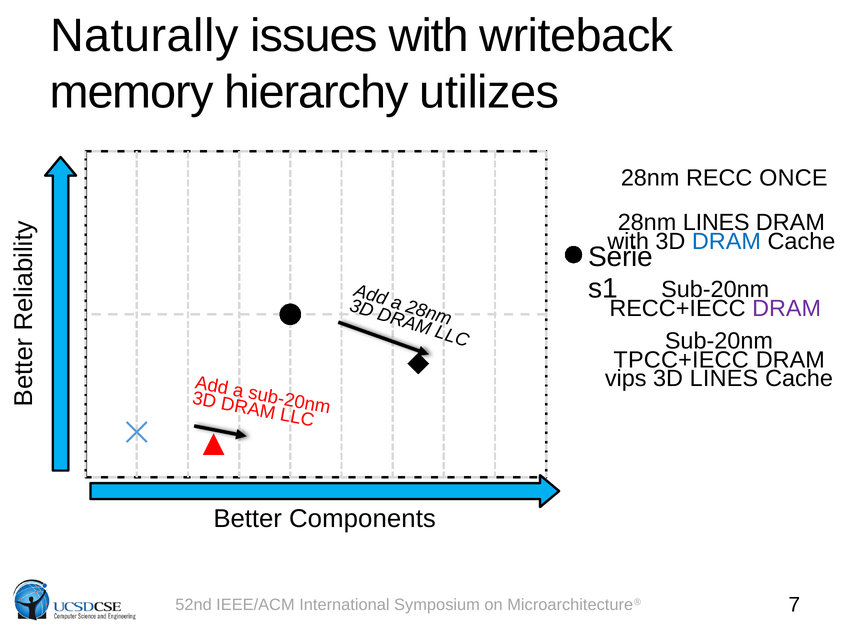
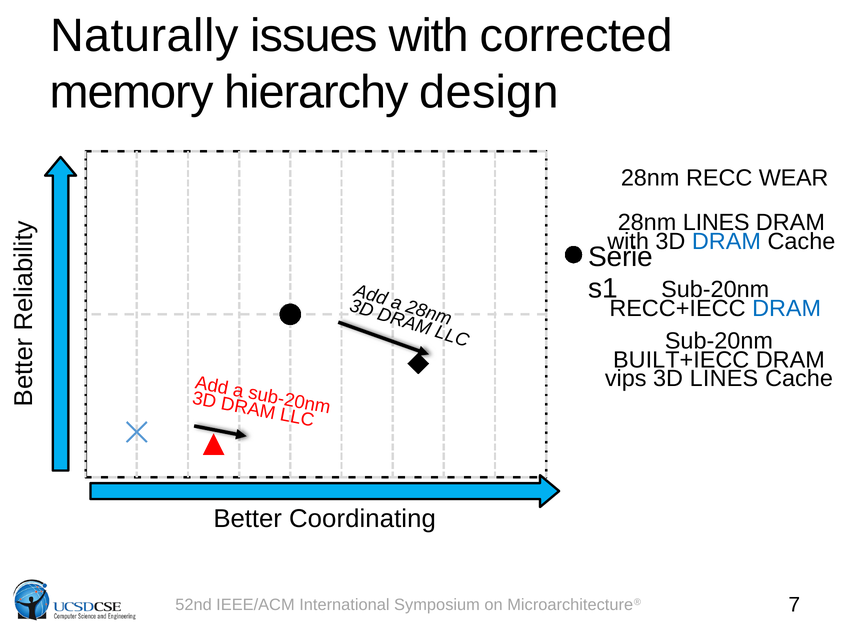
writeback: writeback -> corrected (576, 36)
utilizes: utilizes -> design (489, 92)
ONCE: ONCE -> WEAR (794, 178)
DRAM colour: purple -> blue (787, 309)
TPCC+IECC: TPCC+IECC -> BUILT+IECC (681, 360)
Components: Components -> Coordinating (362, 519)
